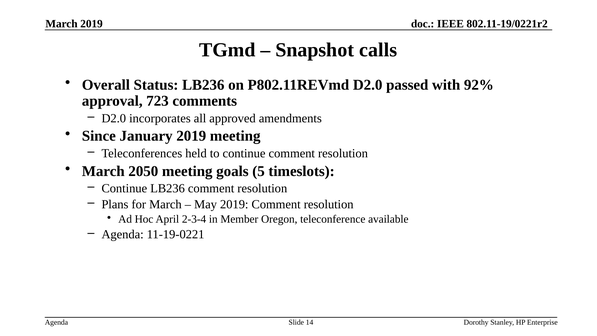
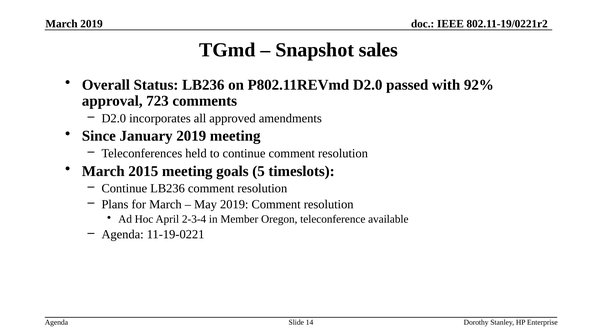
calls: calls -> sales (378, 50)
2050: 2050 -> 2015 (143, 171)
